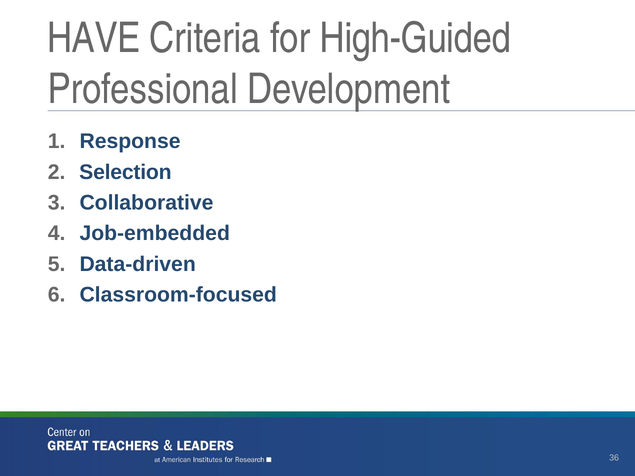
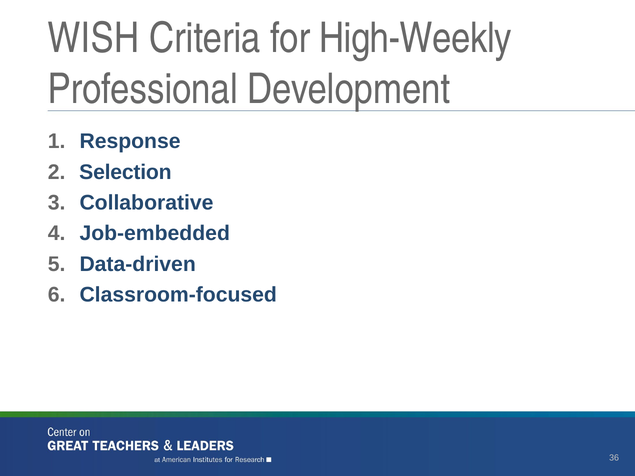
HAVE: HAVE -> WISH (94, 38)
High-Guided: High-Guided -> High-Weekly (415, 38)
